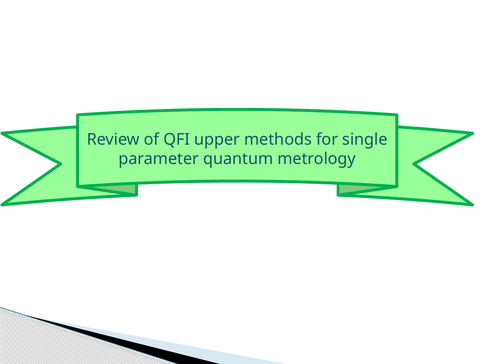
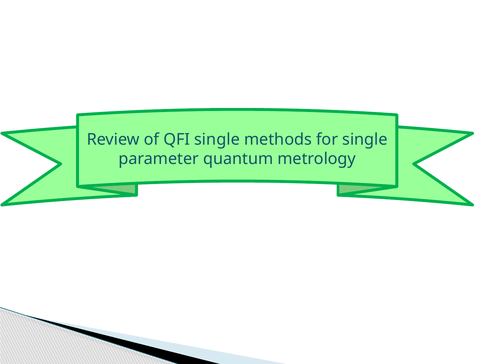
QFI upper: upper -> single (217, 140)
